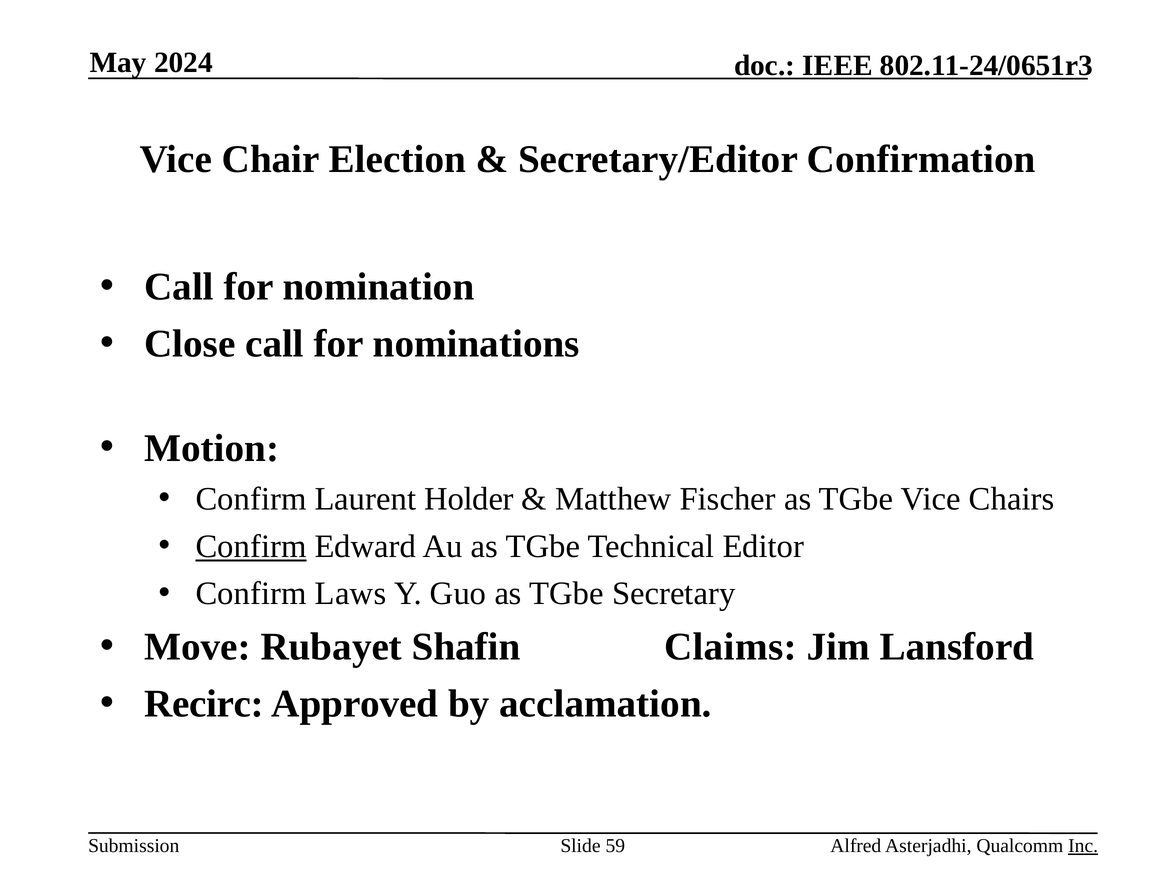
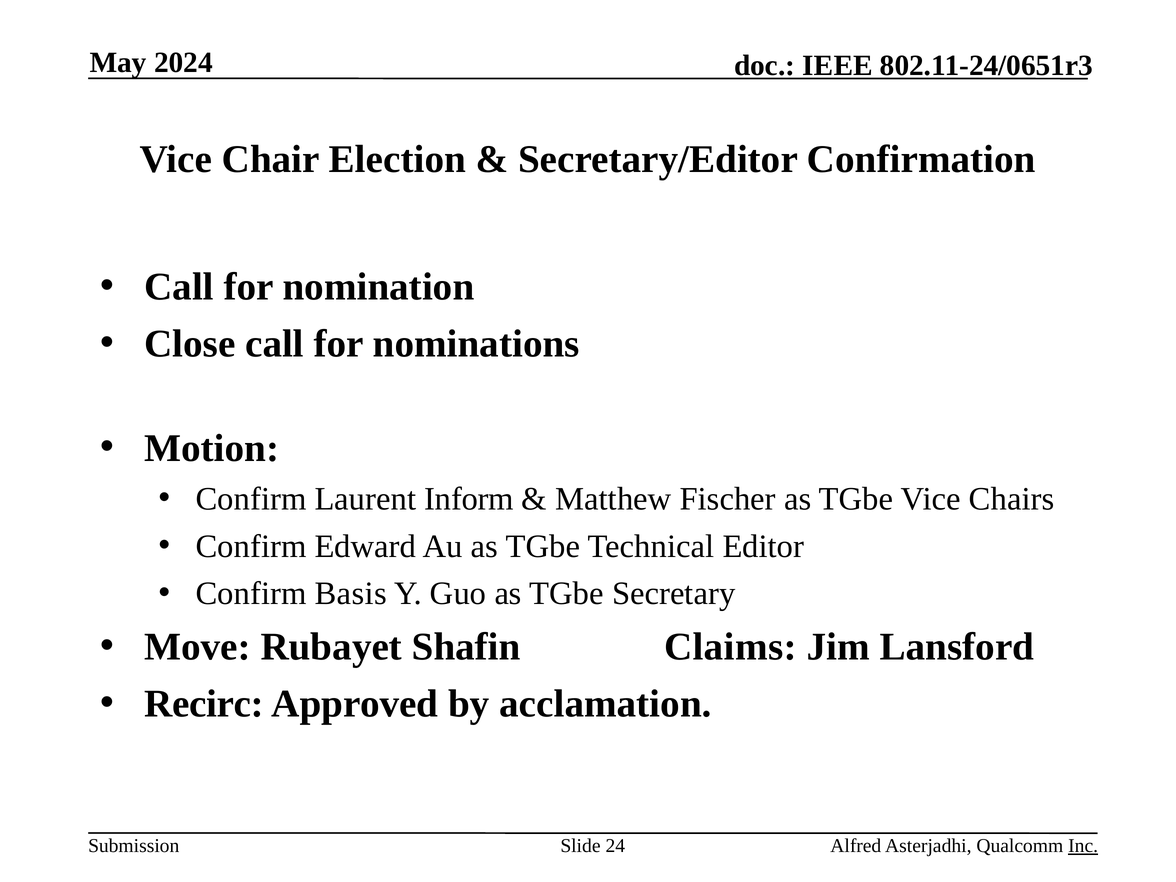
Holder: Holder -> Inform (469, 499)
Confirm underline: present -> none (251, 546)
Laws: Laws -> Basis (351, 594)
59: 59 -> 24 (615, 846)
